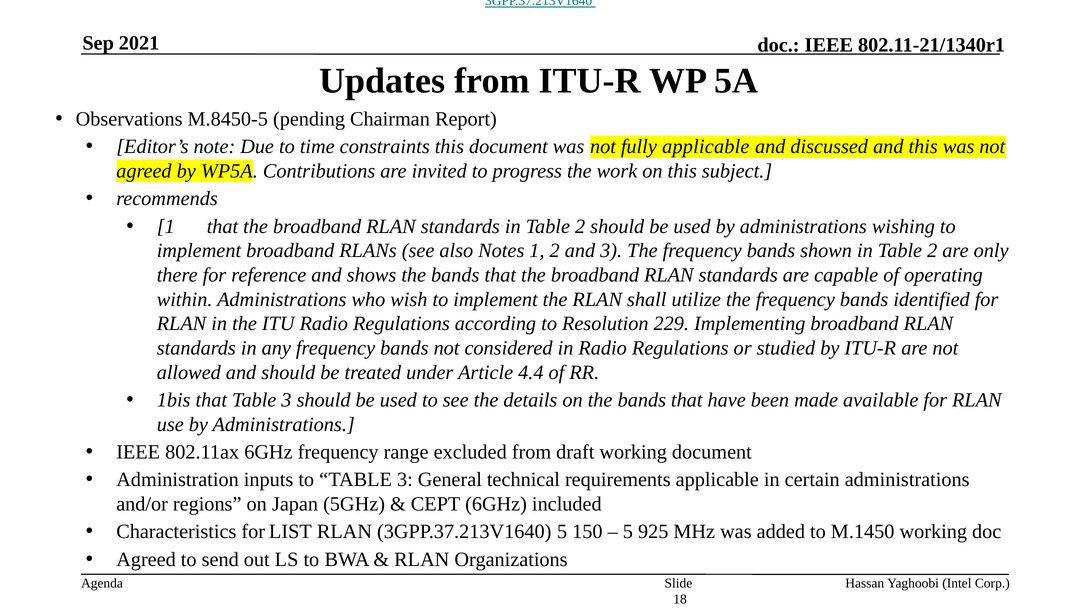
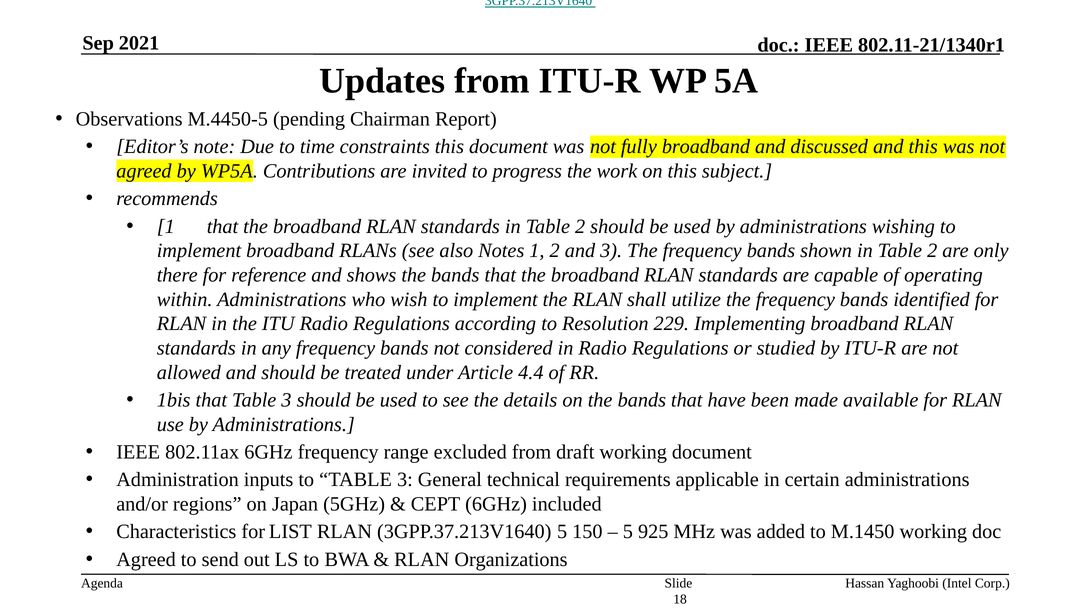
M.8450-5: M.8450-5 -> M.4450-5 (228, 119)
fully applicable: applicable -> broadband (706, 147)
